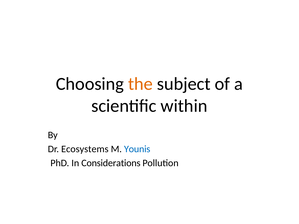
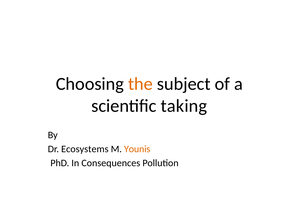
within: within -> taking (184, 106)
Younis colour: blue -> orange (137, 149)
Considerations: Considerations -> Consequences (111, 163)
